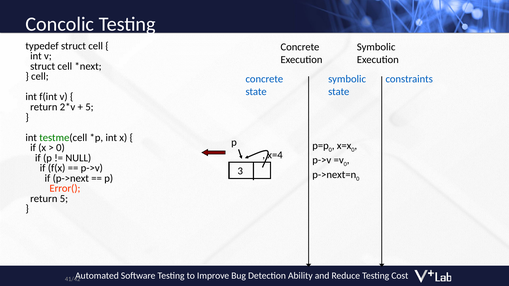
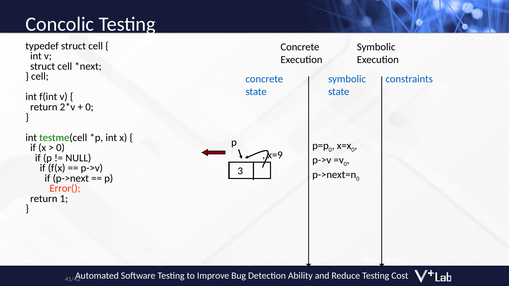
5: 5 -> 0 (89, 107)
x=4: x=4 -> x=9 (275, 155)
return 5: 5 -> 1 (64, 199)
